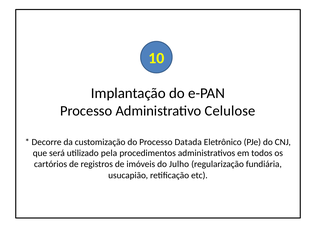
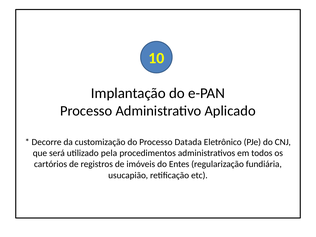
Celulose: Celulose -> Aplicado (230, 111)
Julho: Julho -> Entes (179, 164)
